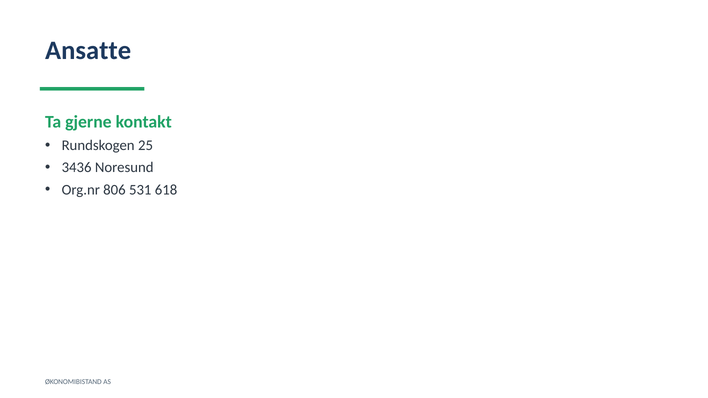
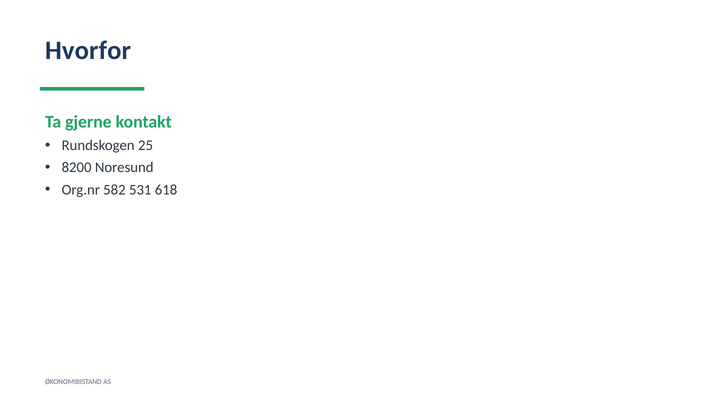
Ansatte: Ansatte -> Hvorfor (88, 51)
3436: 3436 -> 8200 (77, 168)
806: 806 -> 582 (114, 190)
